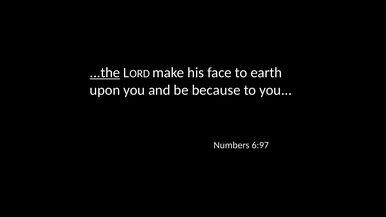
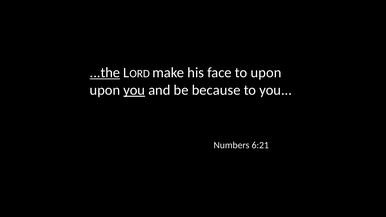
to earth: earth -> upon (266, 73)
you underline: none -> present (134, 90)
6:97: 6:97 -> 6:21 (260, 145)
